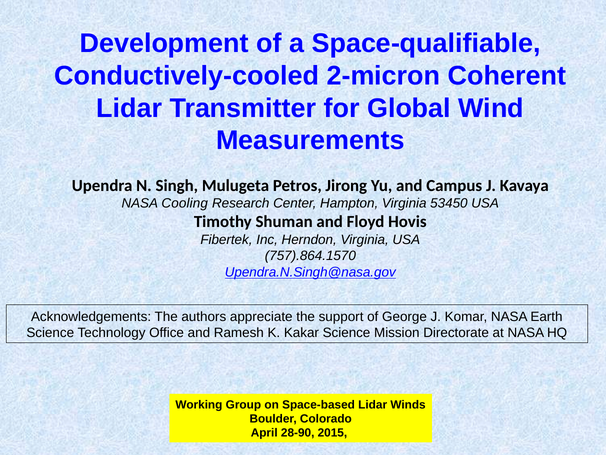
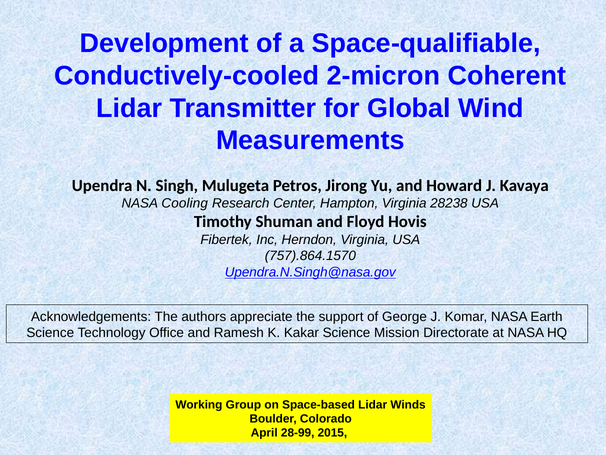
Campus: Campus -> Howard (454, 185)
53450: 53450 -> 28238 (449, 203)
28-90: 28-90 -> 28-99 (298, 433)
